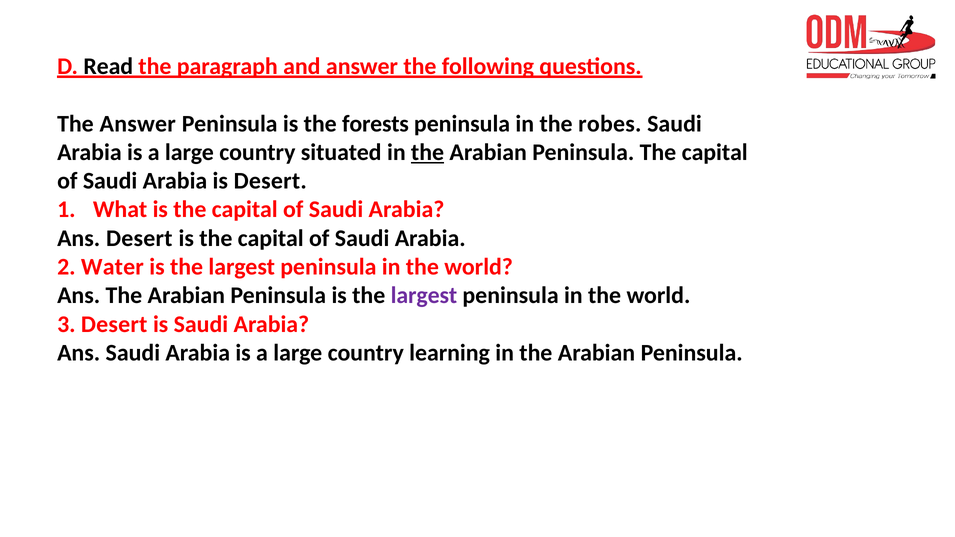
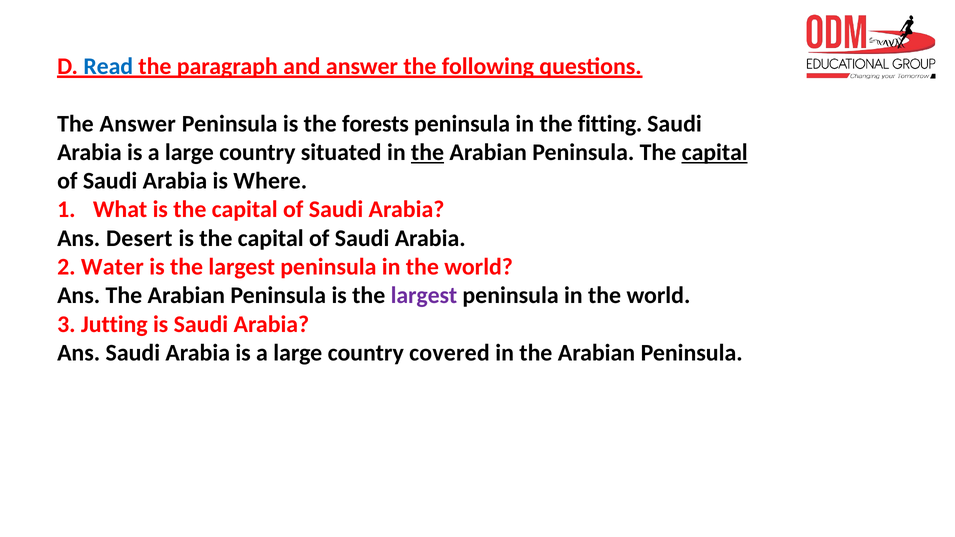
Read colour: black -> blue (108, 66)
robes: robes -> fitting (610, 124)
capital underline: none -> present (715, 152)
is Desert: Desert -> Where (270, 181)
3 Desert: Desert -> Jutting (114, 324)
learning: learning -> covered (449, 353)
